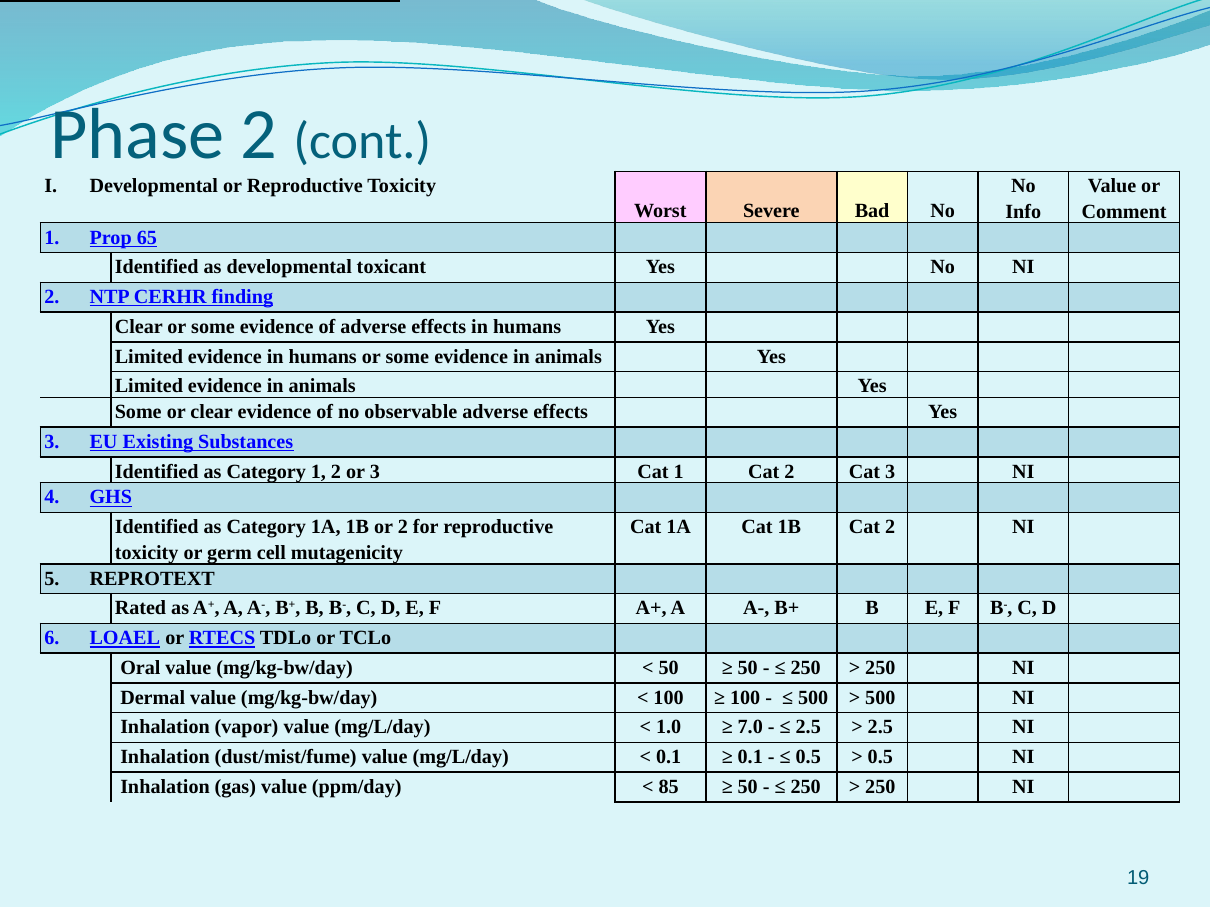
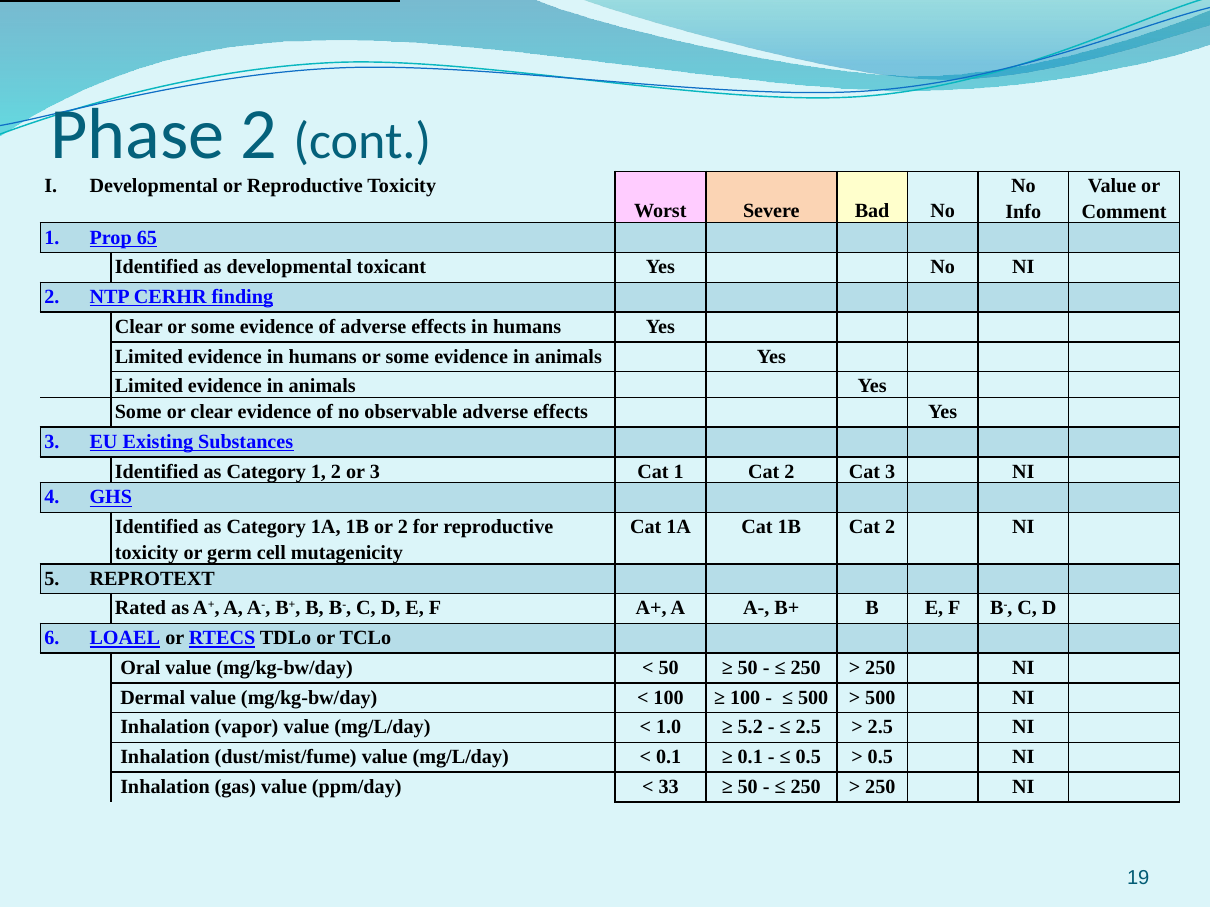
7.0: 7.0 -> 5.2 (750, 728)
85: 85 -> 33 (669, 787)
